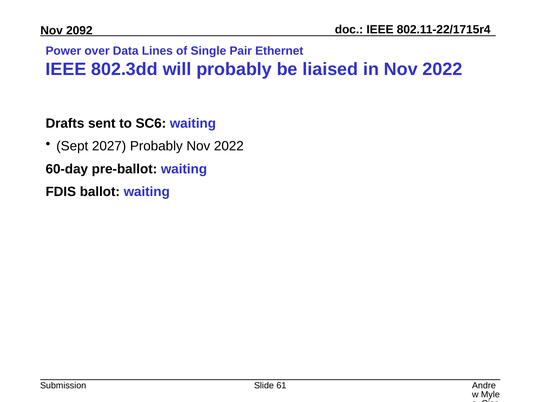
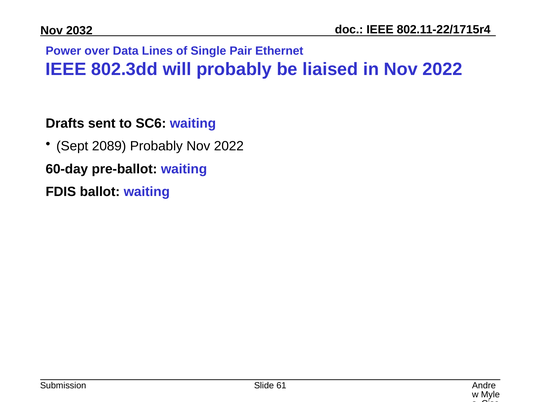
2092: 2092 -> 2032 (79, 30)
2027: 2027 -> 2089 (109, 146)
